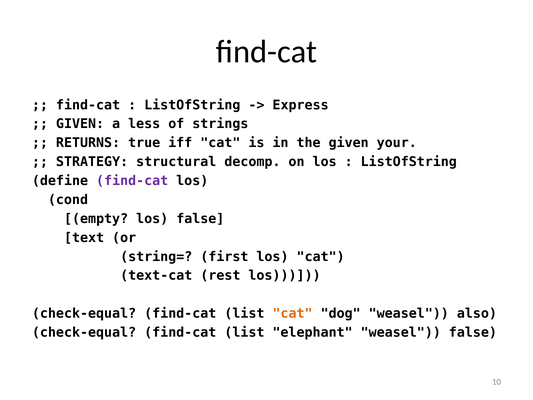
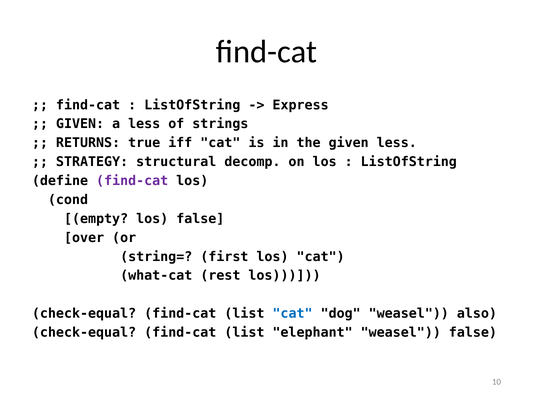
given your: your -> less (397, 143)
text: text -> over (84, 238)
text-cat: text-cat -> what-cat (156, 275)
cat colour: orange -> blue (293, 313)
